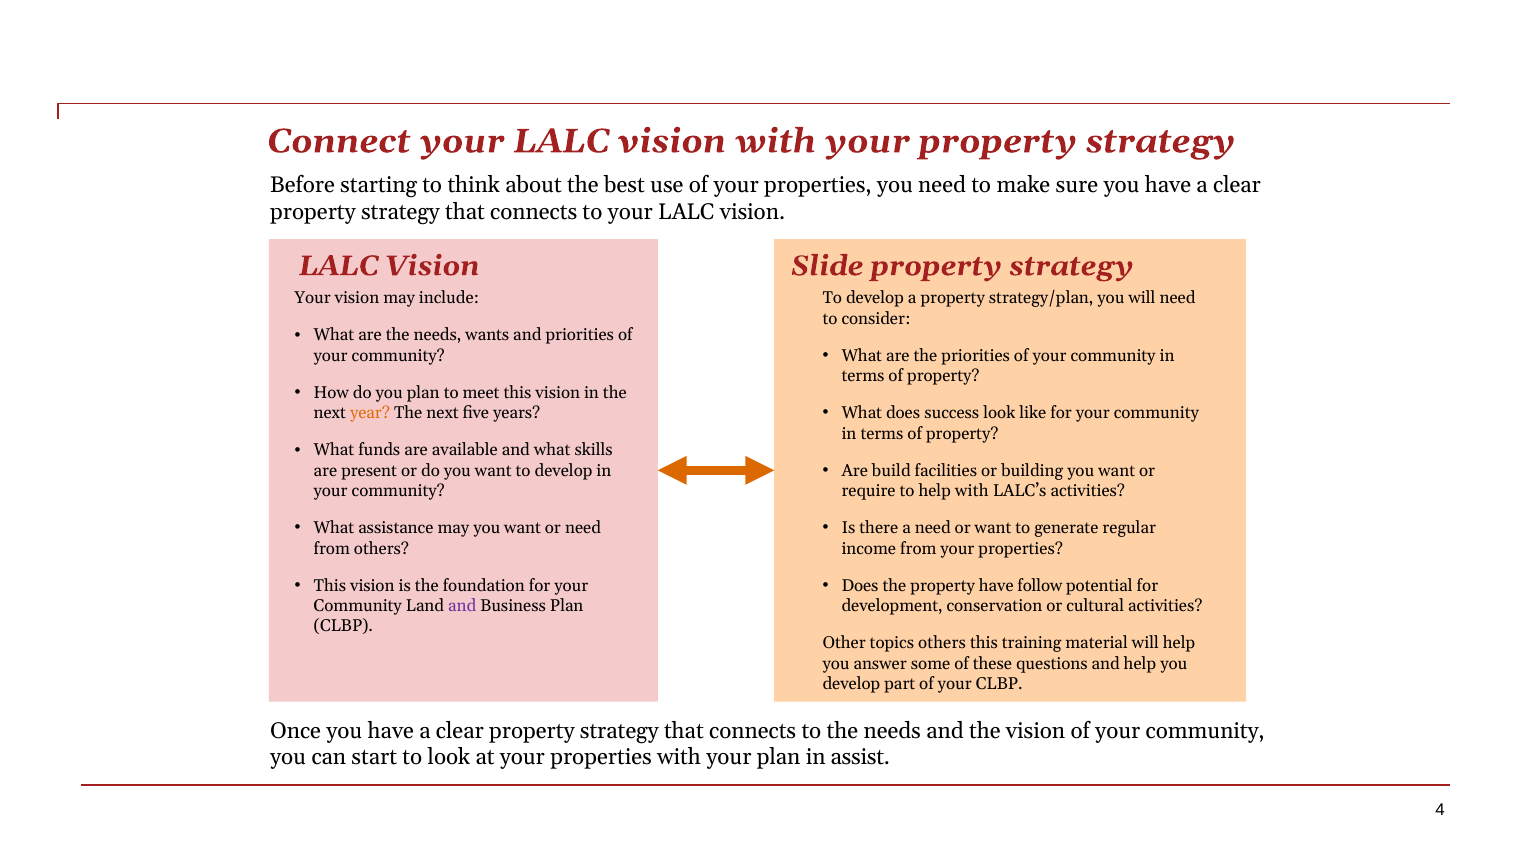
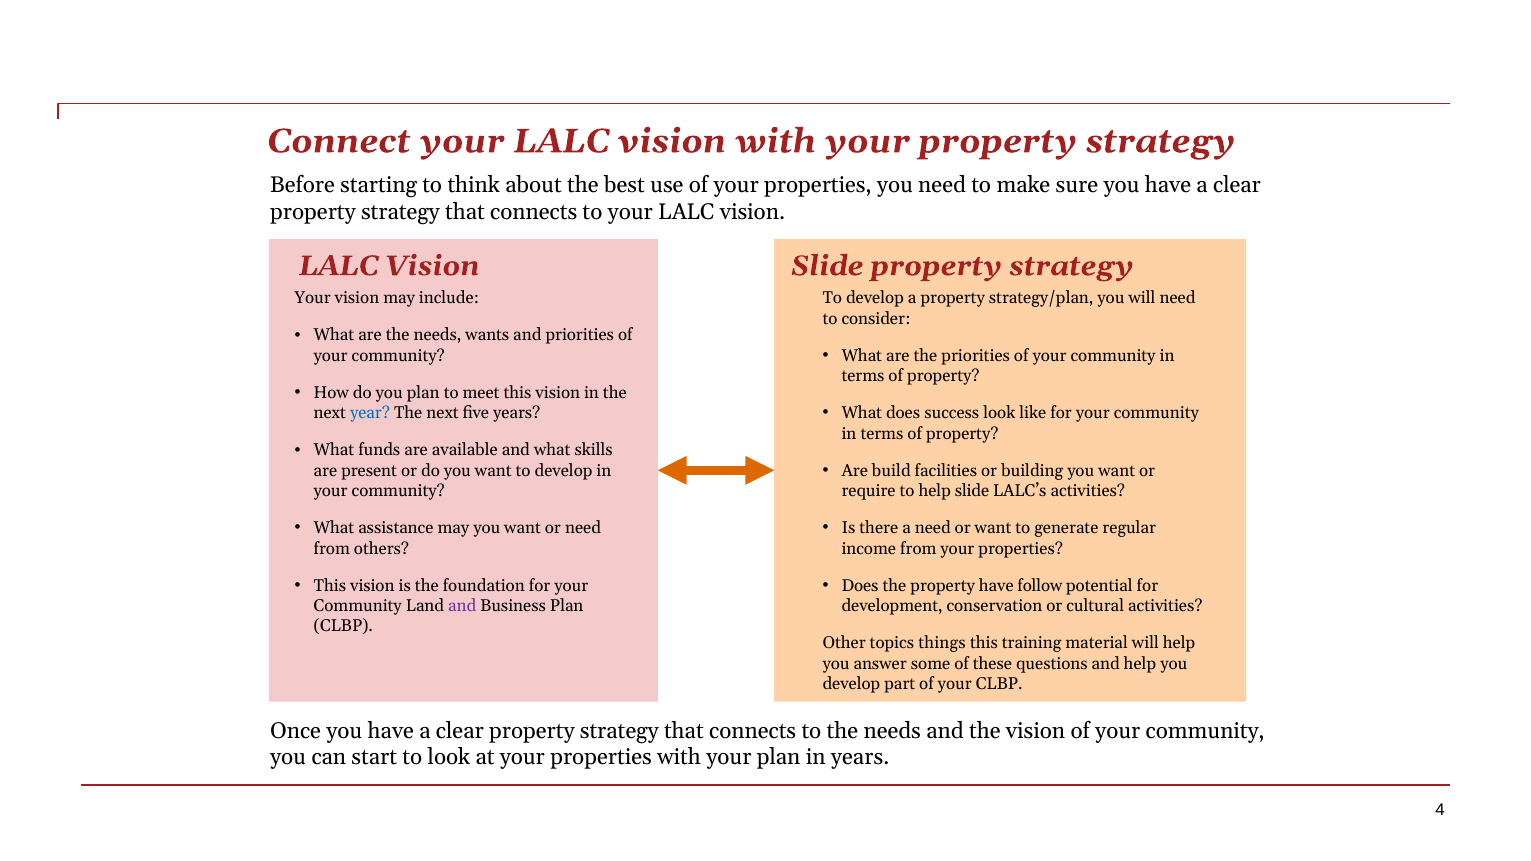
year colour: orange -> blue (370, 413)
help with: with -> slide (972, 491)
topics others: others -> things (942, 643)
in assist: assist -> years (860, 758)
